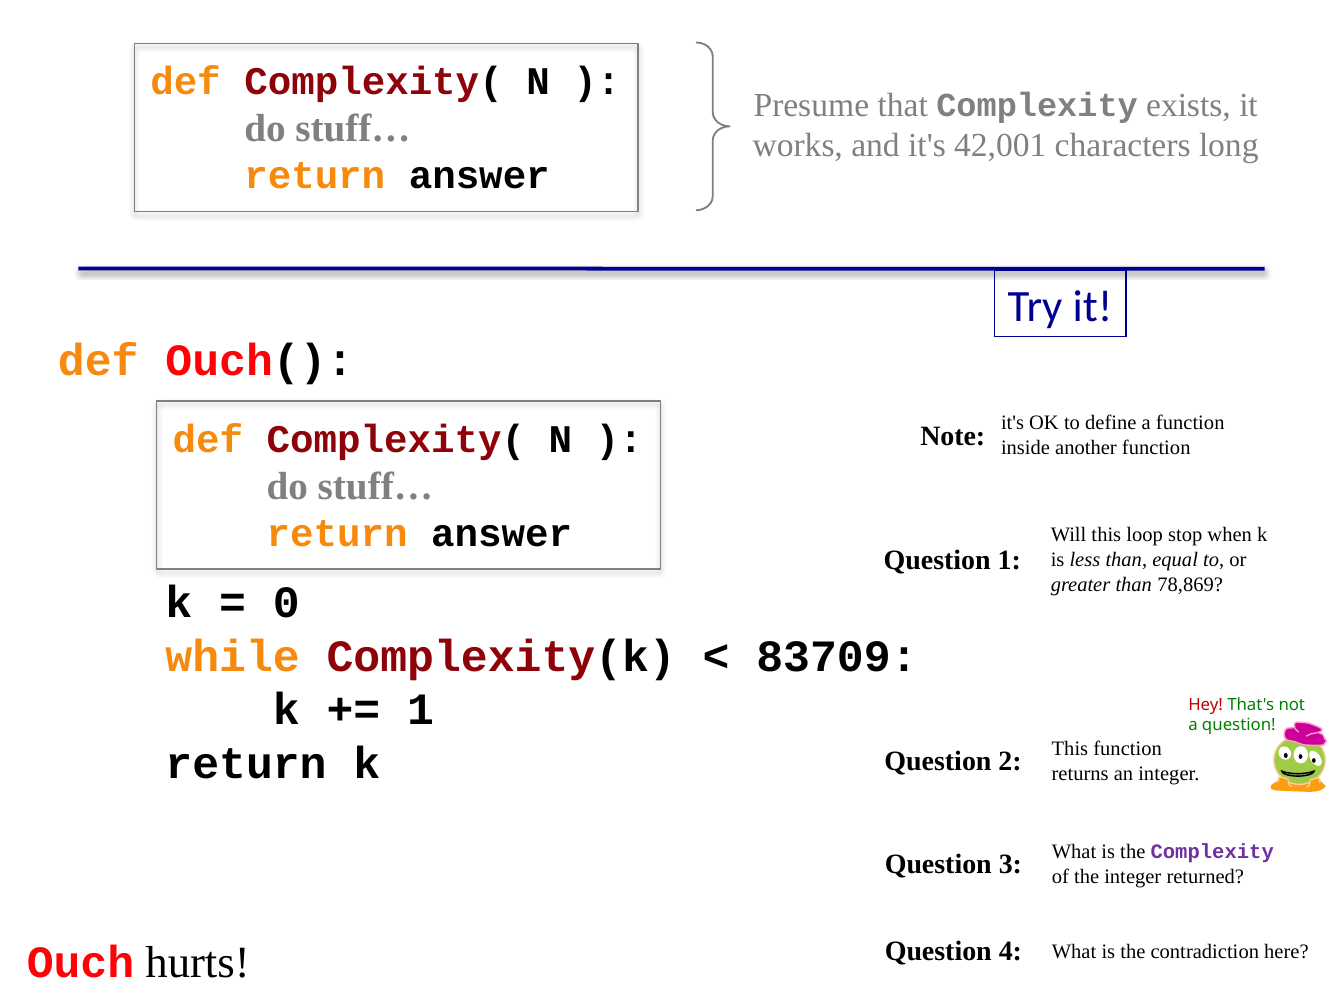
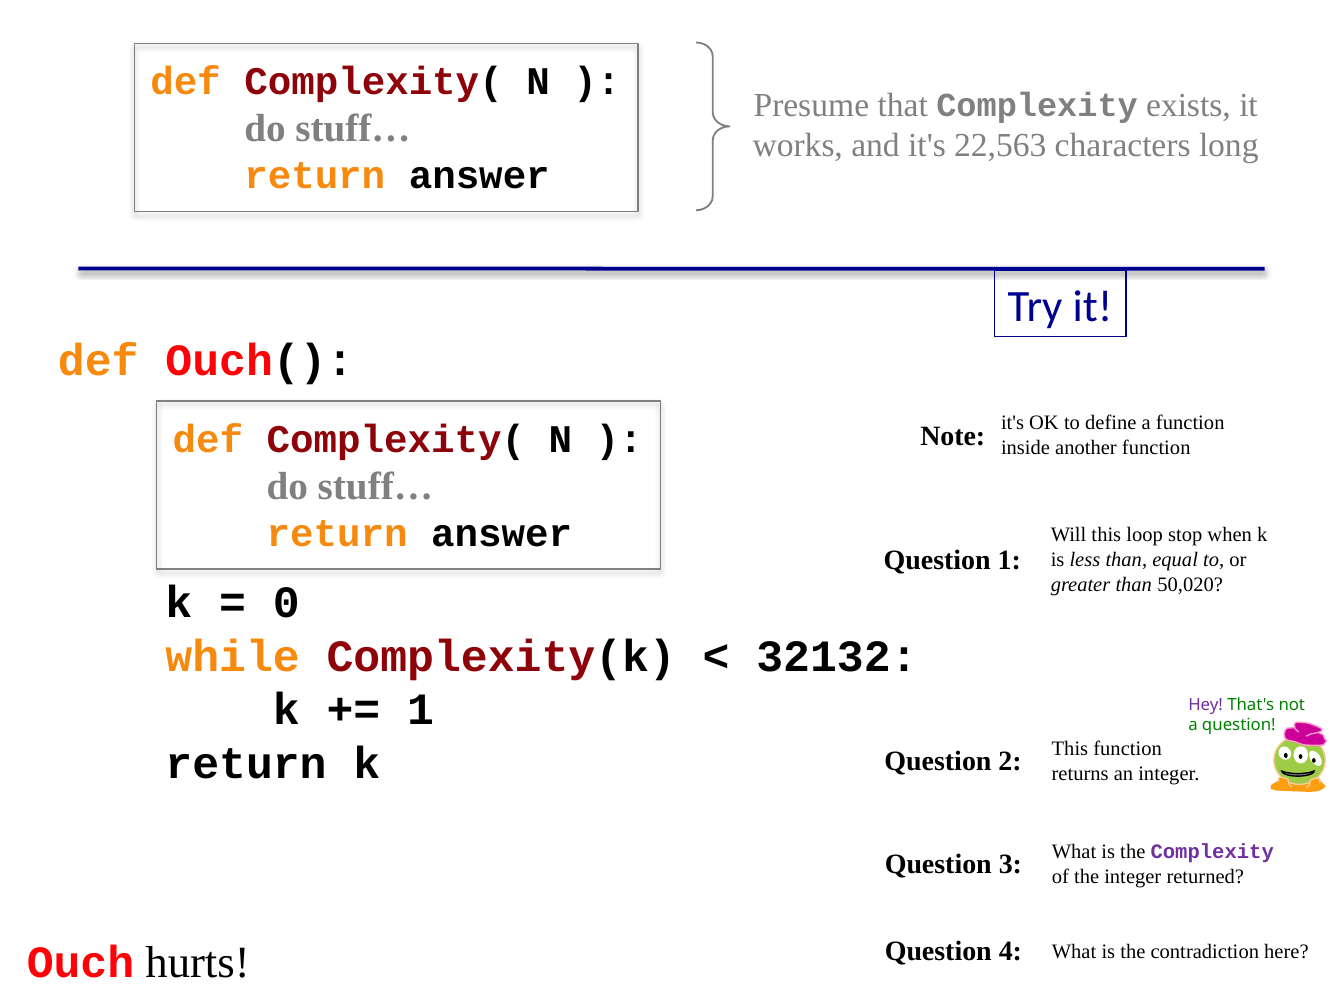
42,001: 42,001 -> 22,563 (1000, 145)
78,869: 78,869 -> 50,020 (1190, 584)
83709: 83709 -> 32132 (837, 657)
Hey colour: red -> purple (1206, 705)
